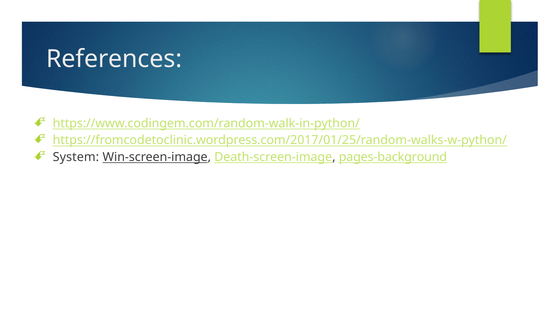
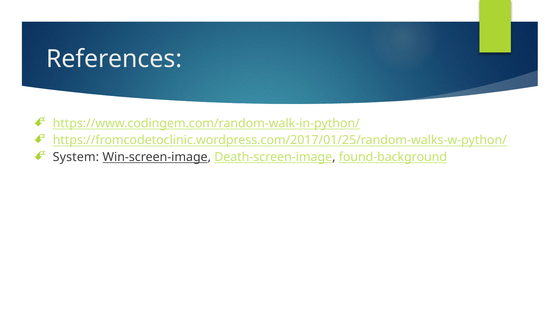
pages-background: pages-background -> found-background (393, 157)
